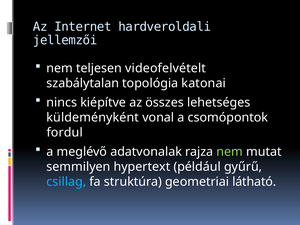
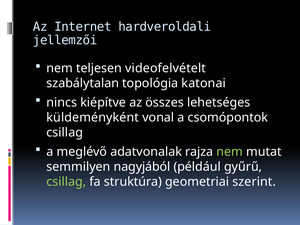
fordul: fordul -> csillag (65, 133)
hypertext: hypertext -> nagyjából (142, 167)
csillag colour: light blue -> light green (66, 182)
látható: látható -> szerint (254, 182)
